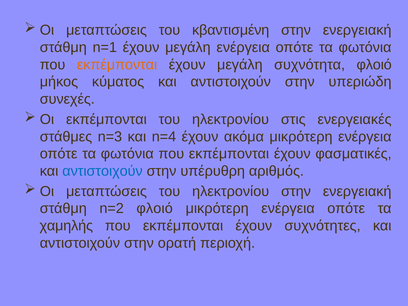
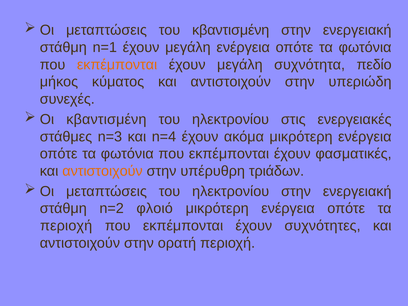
συχνότητα φλοιό: φλοιό -> πεδίο (374, 65)
Οι εκπέμπονται: εκπέμπονται -> κβαντισμένη (106, 119)
αντιστοιχούν colour: blue -> orange (103, 171)
αριθμός: αριθμός -> τριάδων (277, 171)
χαμηλής: χαμηλής -> περιοχή (66, 226)
